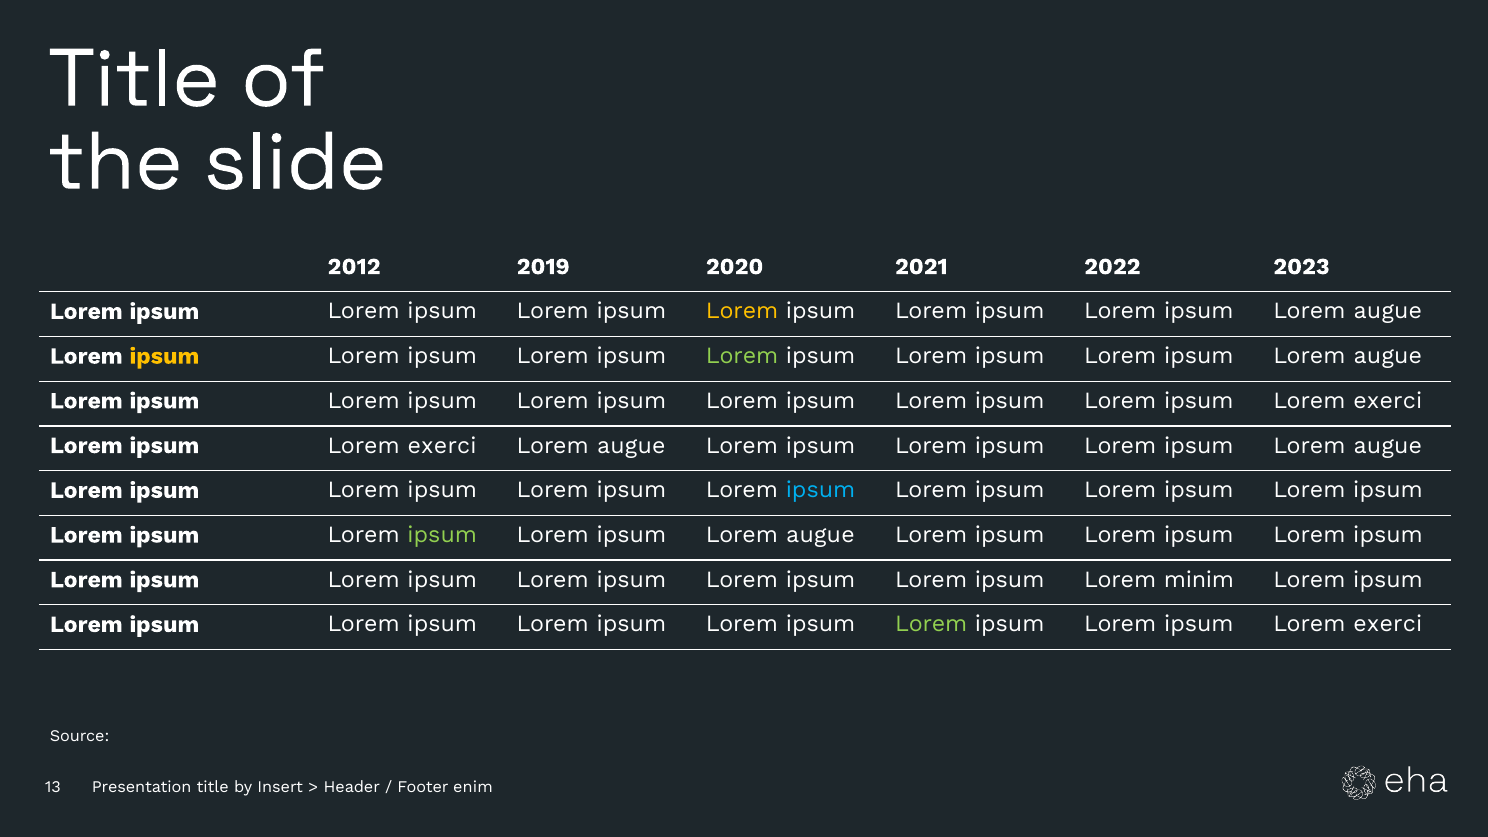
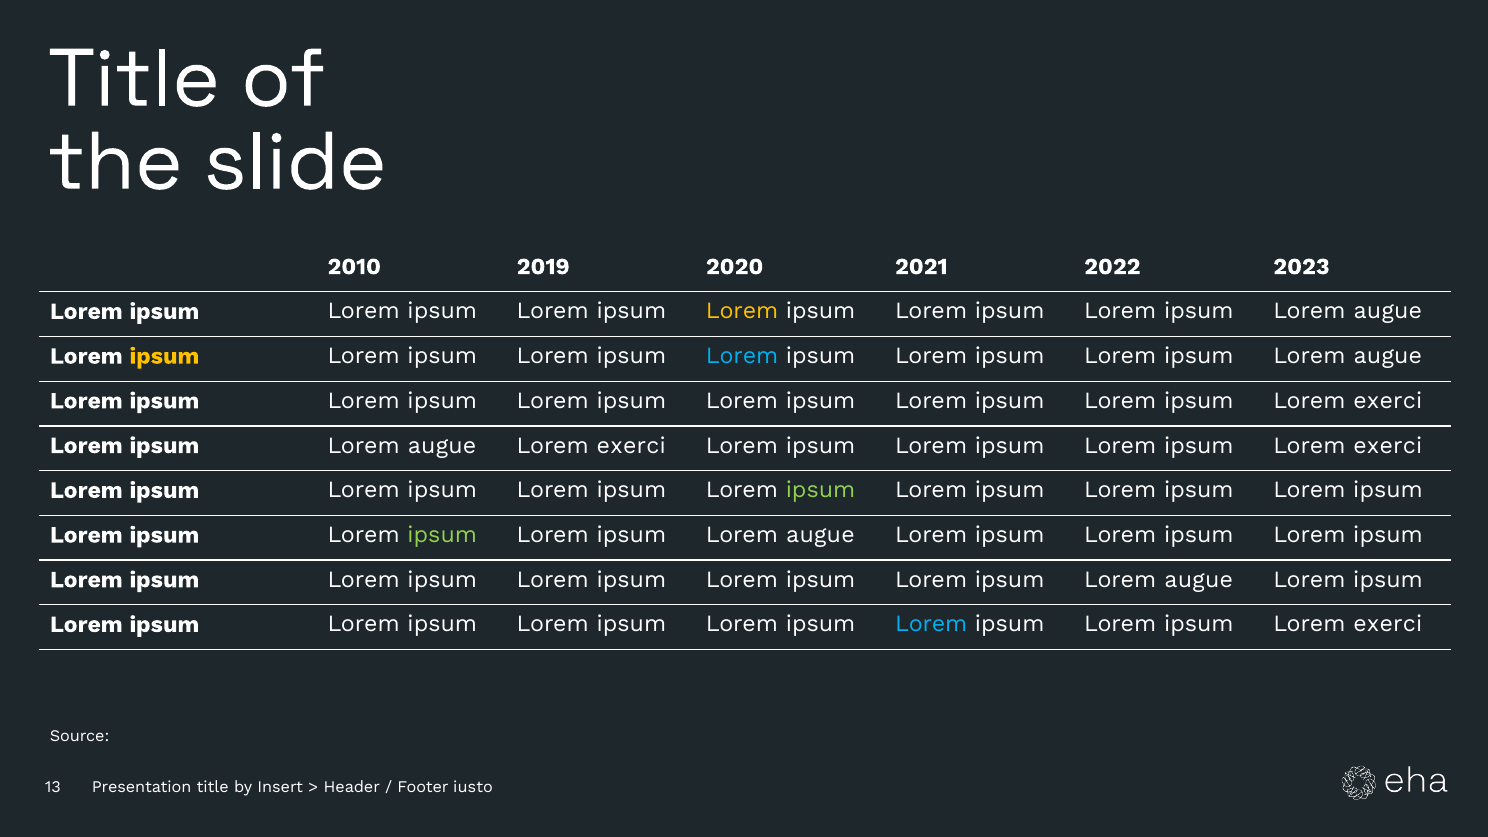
2012: 2012 -> 2010 (354, 266)
Lorem colour: light green -> light blue (742, 356)
exerci: exerci -> augue (442, 445)
augue: augue -> exerci (631, 445)
augue: augue -> exerci (1388, 445)
ipsum colour: light blue -> light green (821, 490)
minim: minim -> augue (1199, 580)
Lorem colour: light green -> light blue (931, 624)
enim: enim -> iusto (473, 787)
